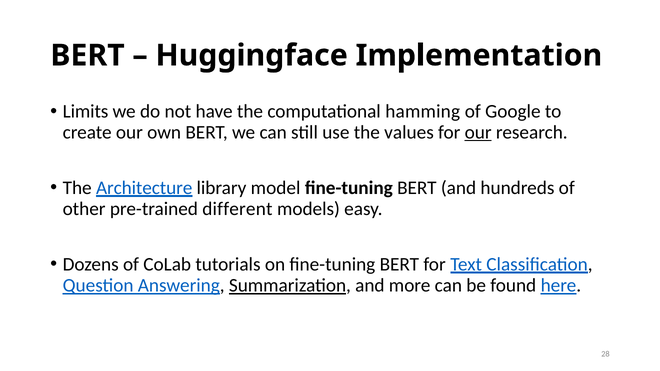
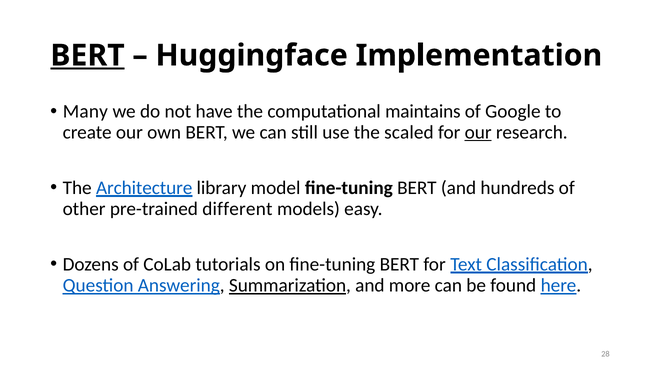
BERT underline: none -> present (87, 55)
Limits: Limits -> Many (85, 112)
hamming: hamming -> maintains (423, 112)
values: values -> scaled (409, 132)
